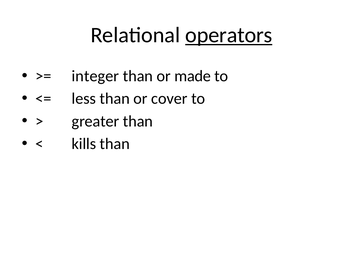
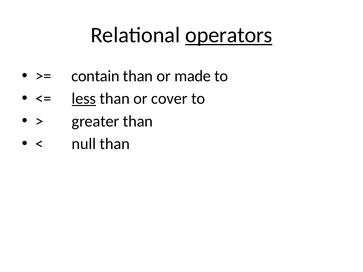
integer: integer -> contain (96, 76)
less underline: none -> present (84, 99)
kills: kills -> null (84, 144)
